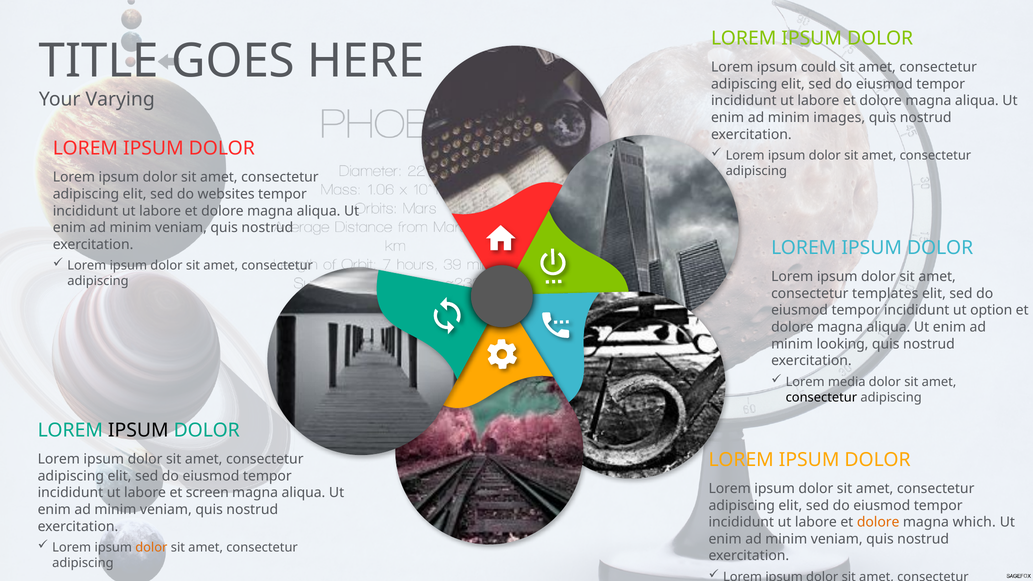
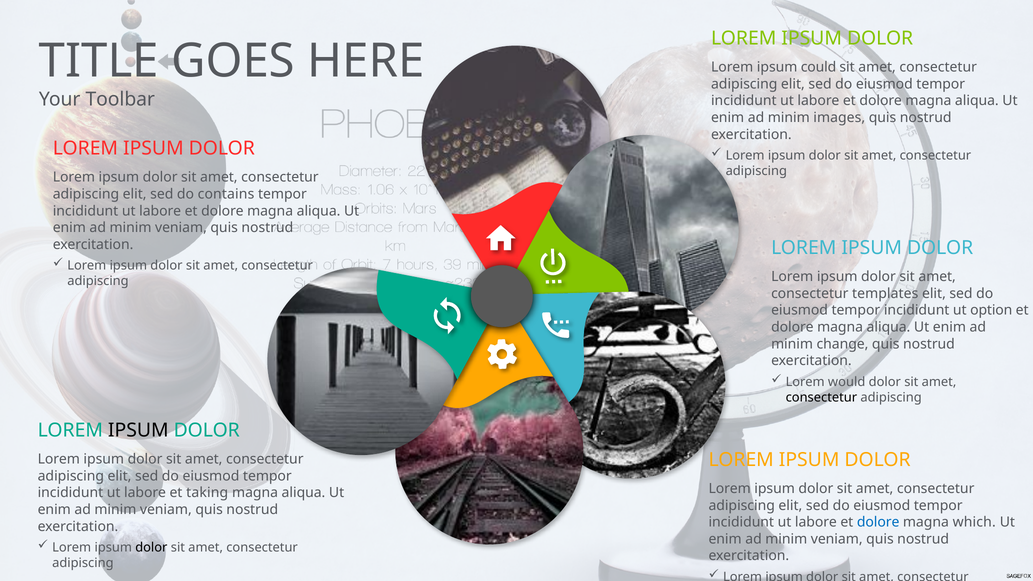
Varying: Varying -> Toolbar (120, 99)
websites: websites -> contains (226, 194)
looking: looking -> change (843, 344)
media: media -> would (847, 382)
screen: screen -> taking (207, 493)
dolore colour: orange -> blue (878, 522)
dolor colour: orange -> black (151, 548)
